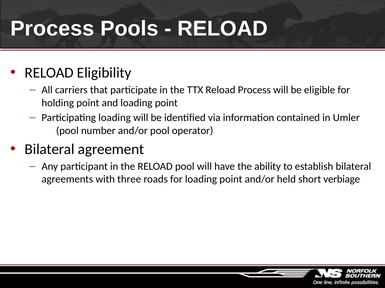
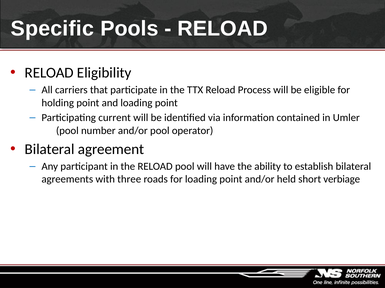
Process: Process -> Specific (52, 29)
Participating loading: loading -> current (115, 118)
